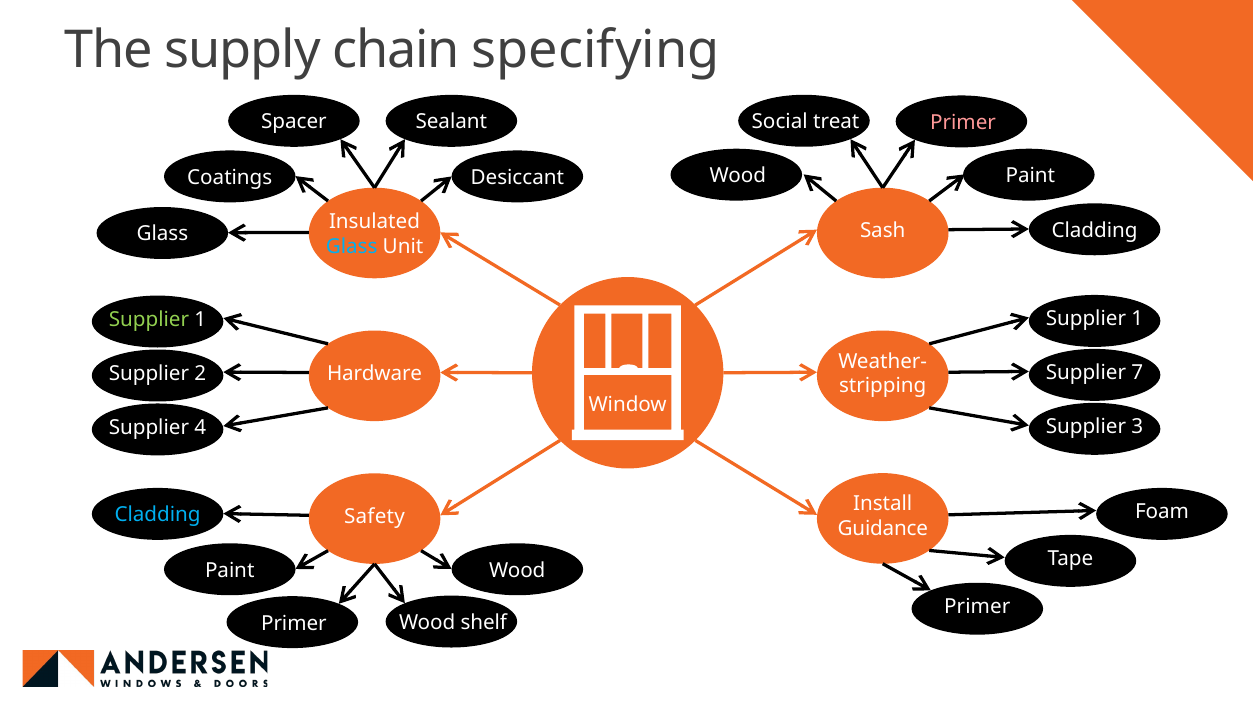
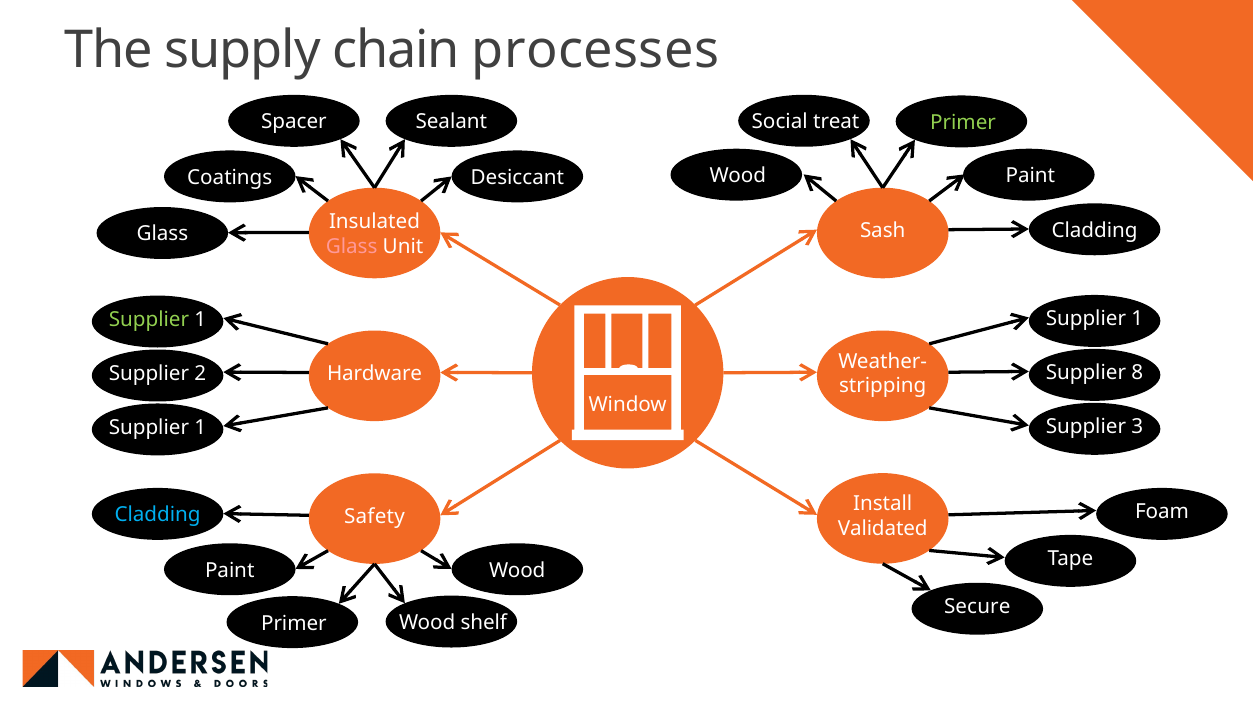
specifying: specifying -> processes (595, 50)
Primer colour: pink -> light green (963, 123)
Glass colour: light blue -> pink (352, 246)
7: 7 -> 8 (1137, 373)
4: 4 -> 1 (200, 427)
Guidance: Guidance -> Validated (883, 529)
Primer: Primer -> Secure (977, 607)
